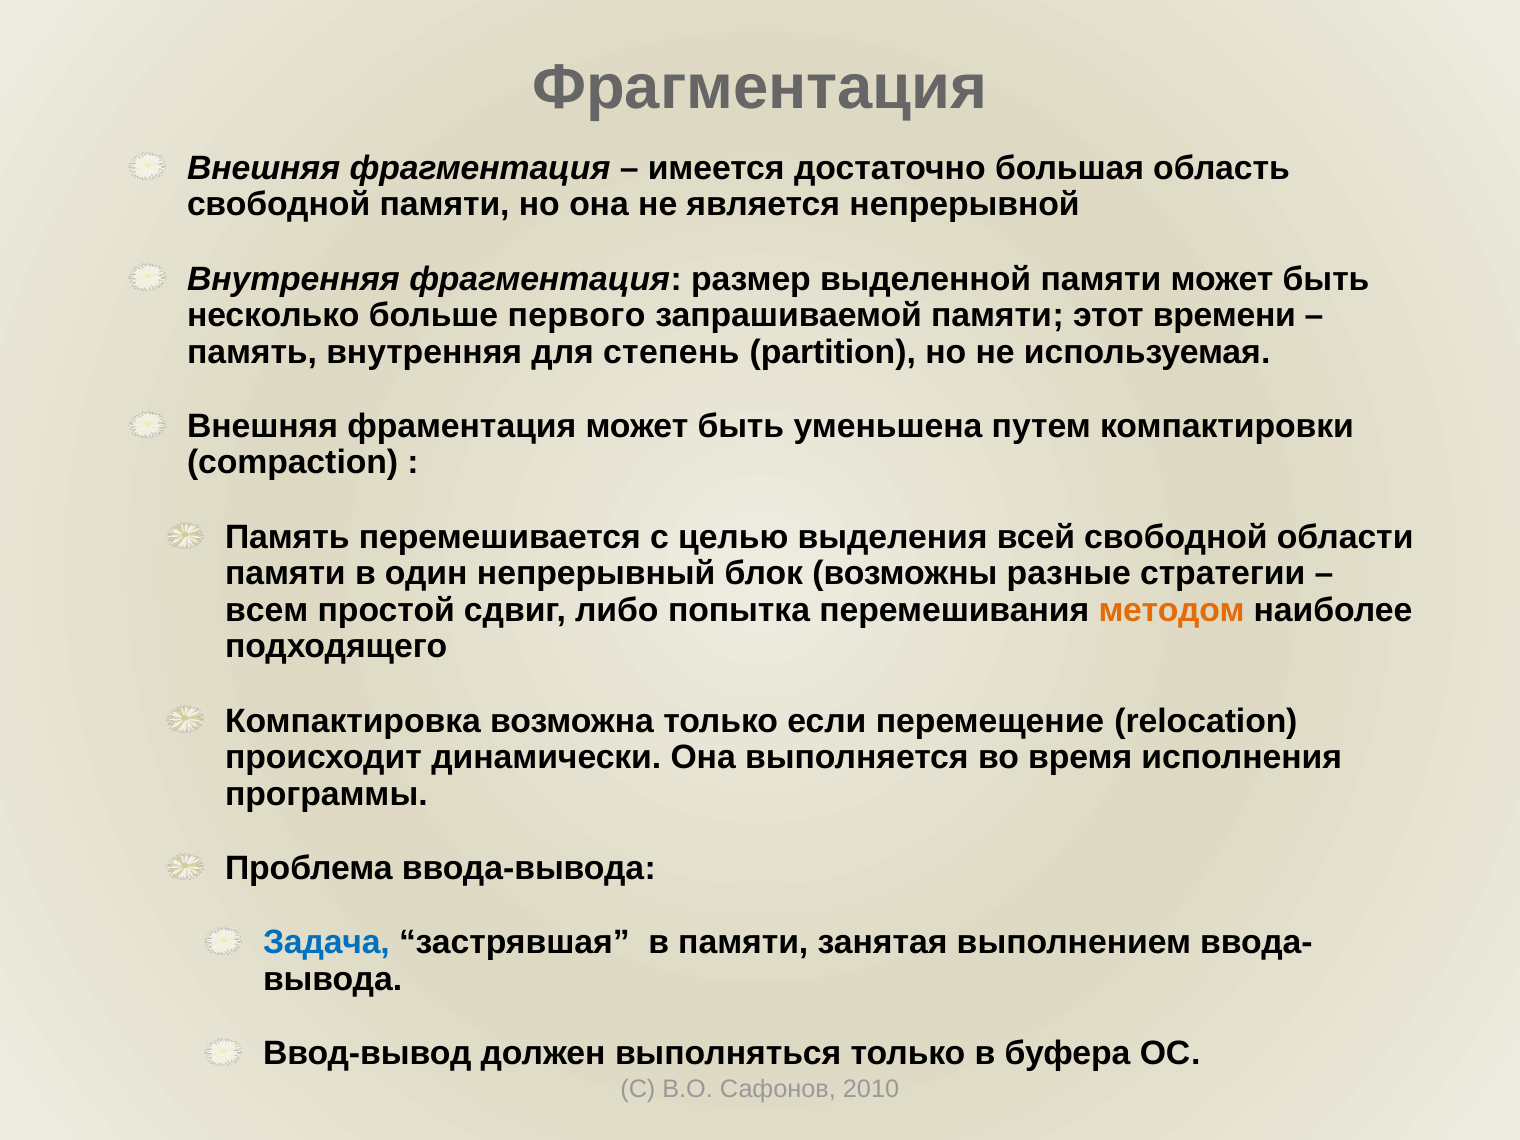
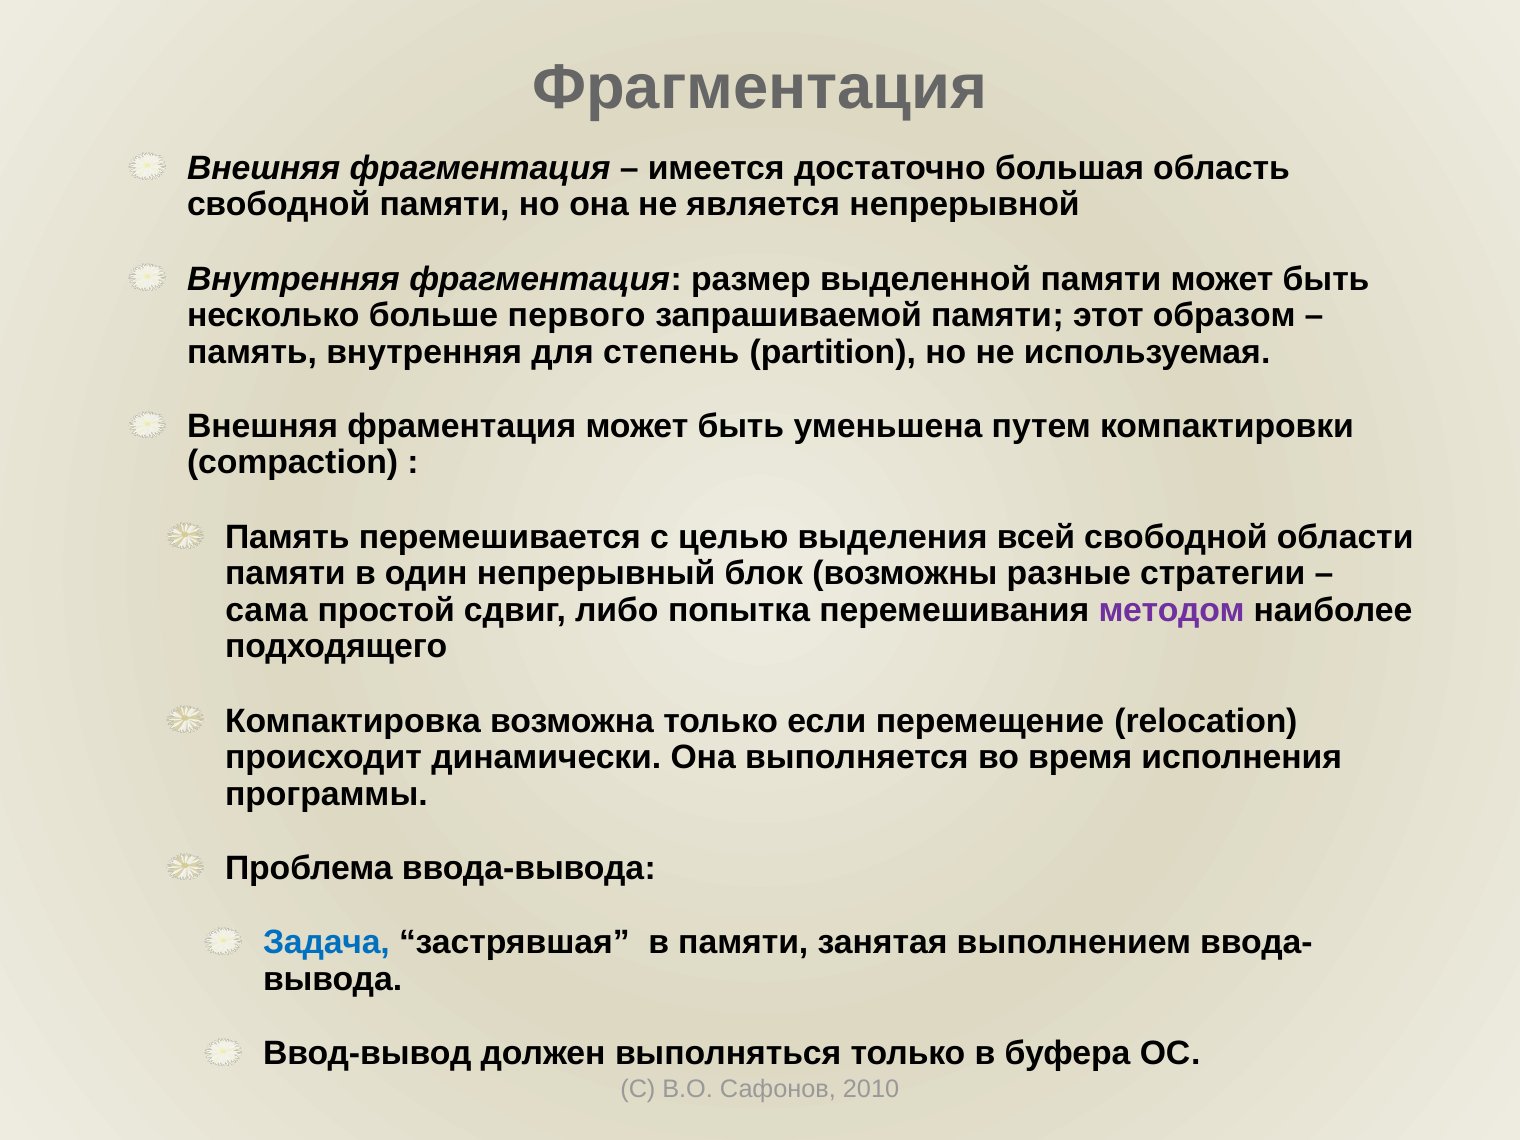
времени: времени -> образом (1224, 315)
всем: всем -> сама (267, 610)
методом colour: orange -> purple (1172, 610)
